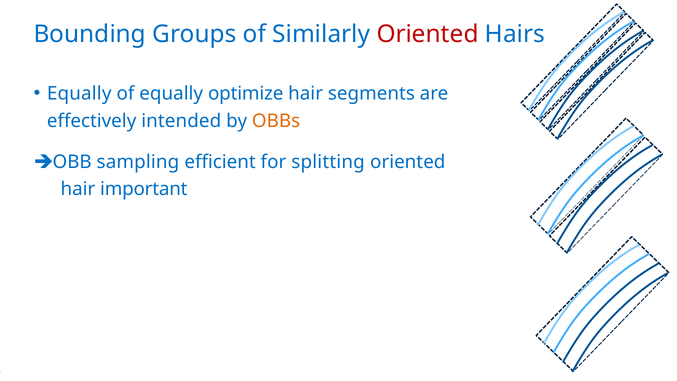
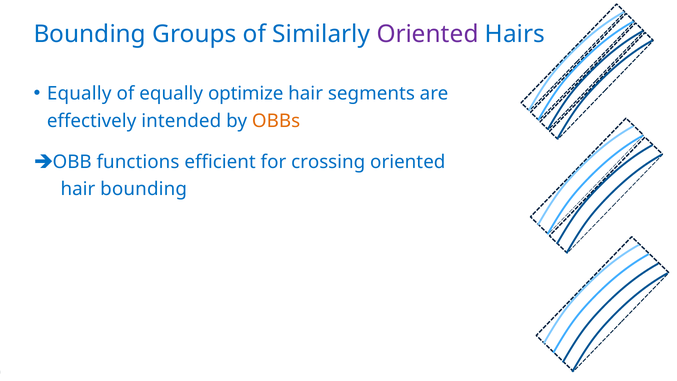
Oriented colour: red -> purple (428, 34)
sampling: sampling -> functions (138, 162)
splitting: splitting -> crossing (328, 162)
hair important: important -> bounding (144, 189)
